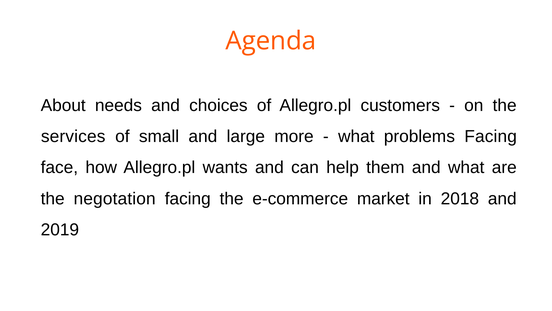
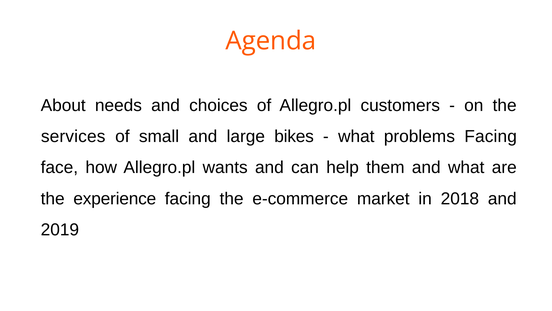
more: more -> bikes (294, 136)
negotation: negotation -> experience (115, 198)
